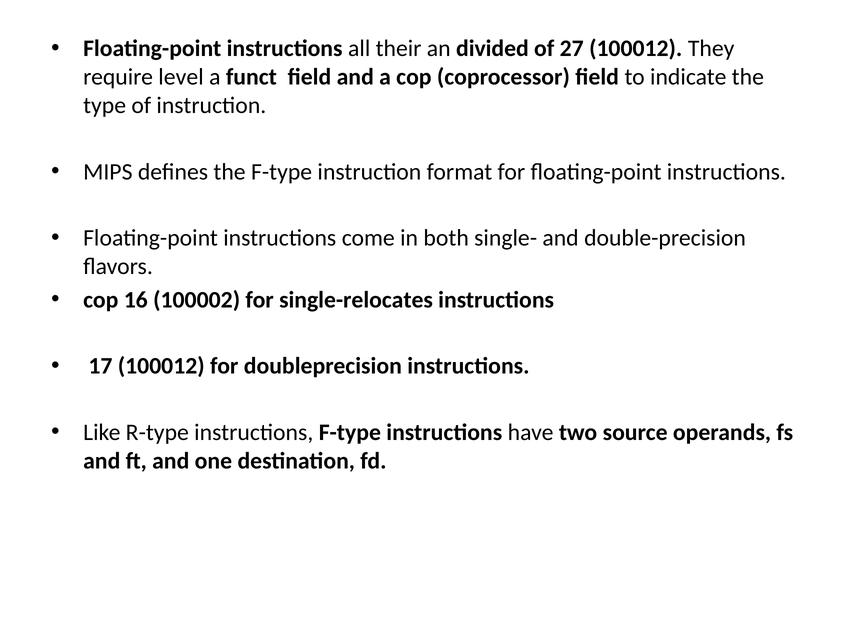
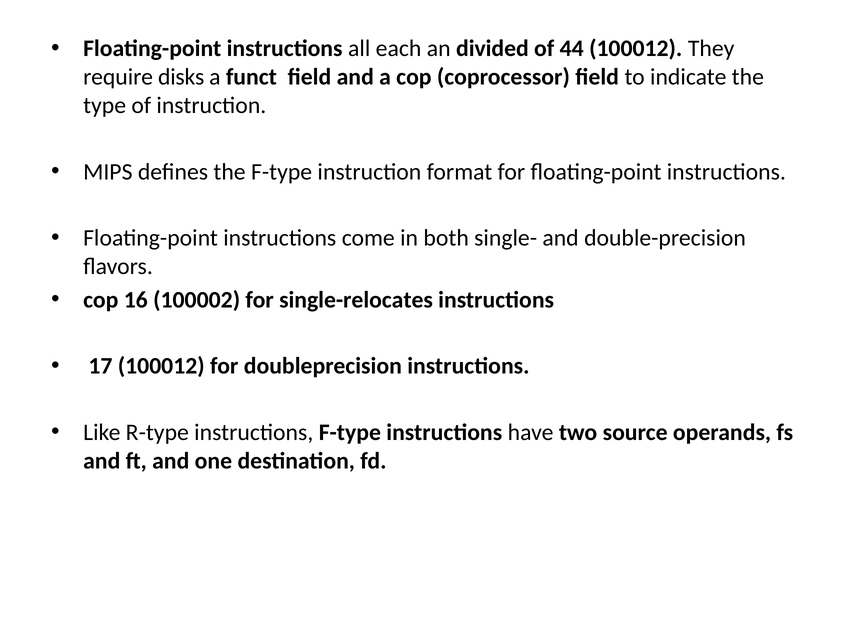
their: their -> each (399, 49)
27: 27 -> 44 (572, 49)
level: level -> disks (181, 77)
